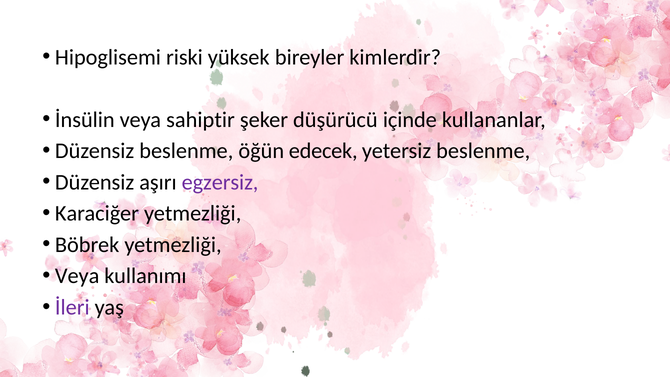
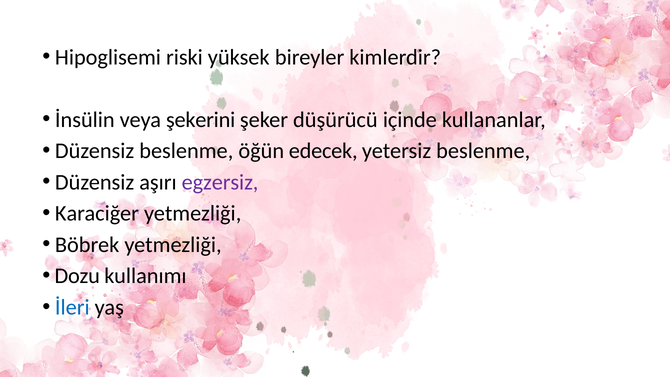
sahiptir: sahiptir -> şekerini (201, 120)
Veya: Veya -> Dozu (77, 276)
İleri colour: purple -> blue (72, 307)
